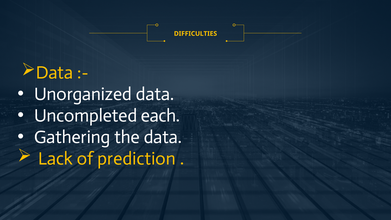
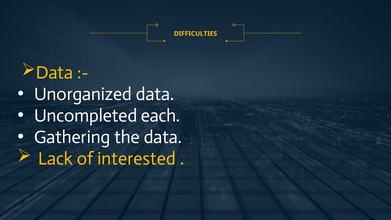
prediction: prediction -> interested (137, 159)
